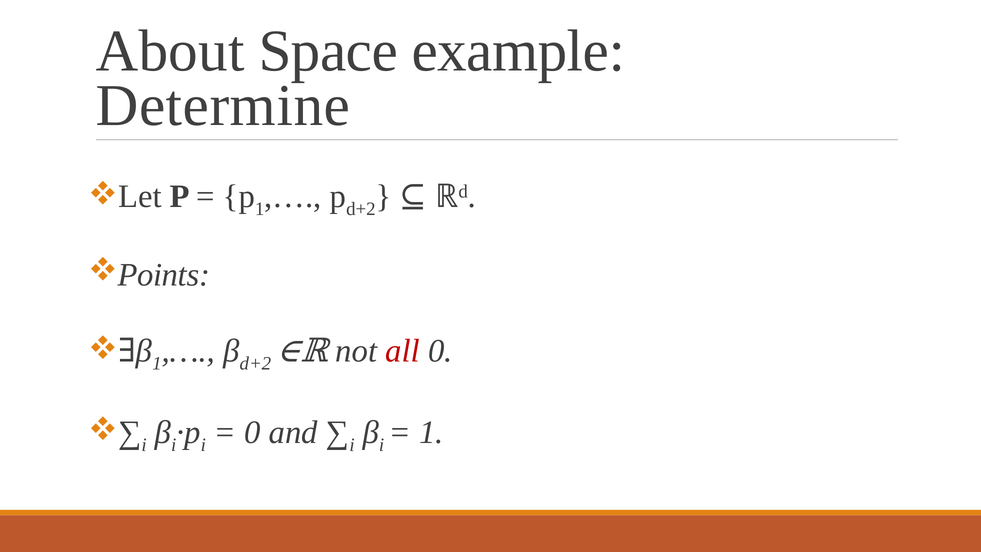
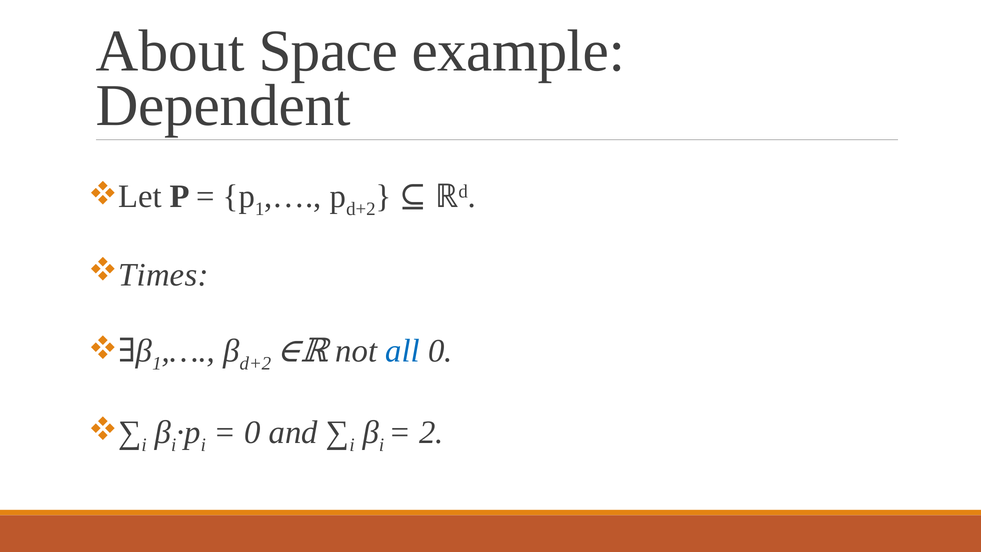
Determine: Determine -> Dependent (223, 106)
Points: Points -> Times (163, 275)
all colour: red -> blue (403, 351)
1: 1 -> 2 (431, 432)
